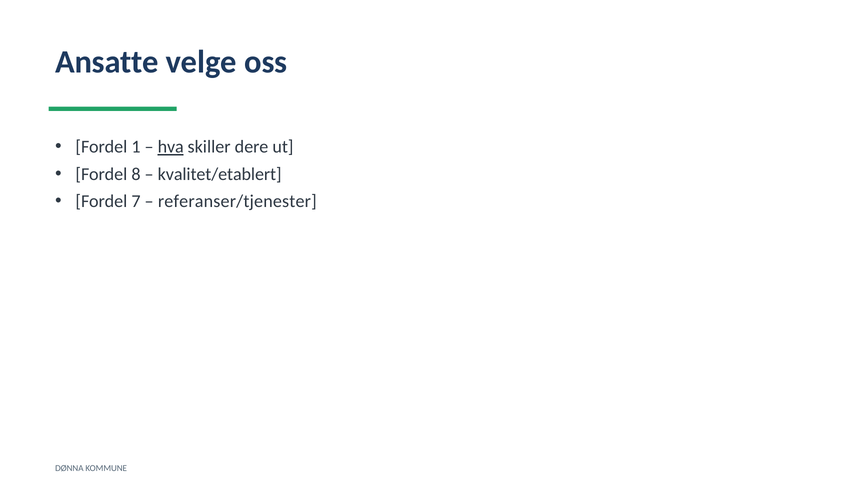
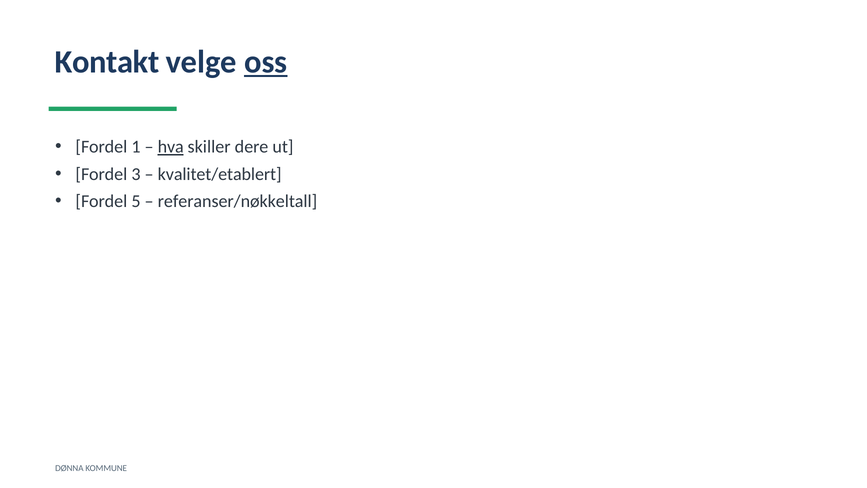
Ansatte: Ansatte -> Kontakt (107, 62)
oss underline: none -> present (266, 62)
8: 8 -> 3 (136, 174)
7: 7 -> 5 (136, 201)
referanser/tjenester: referanser/tjenester -> referanser/nøkkeltall (237, 201)
